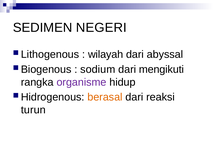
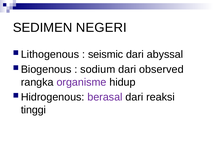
wilayah: wilayah -> seismic (106, 55)
mengikuti: mengikuti -> observed (161, 70)
berasal colour: orange -> purple (105, 97)
turun: turun -> tinggi (33, 110)
